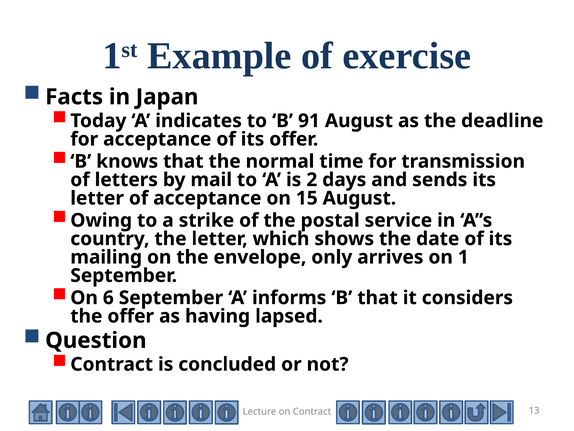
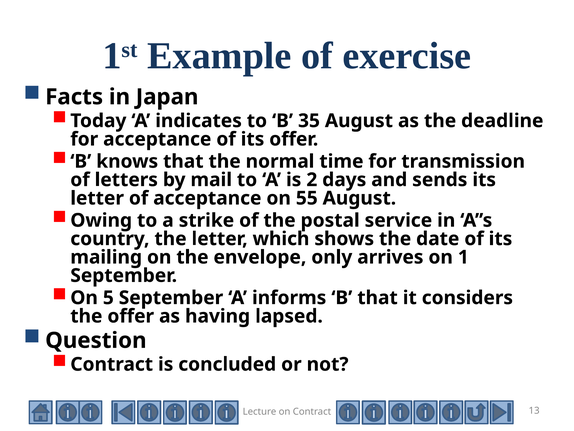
91: 91 -> 35 (309, 121)
15: 15 -> 55 (307, 198)
6: 6 -> 5 (108, 297)
